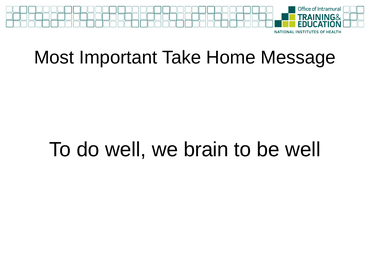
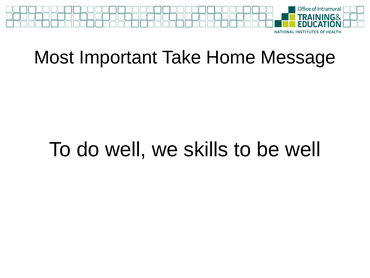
brain: brain -> skills (206, 149)
